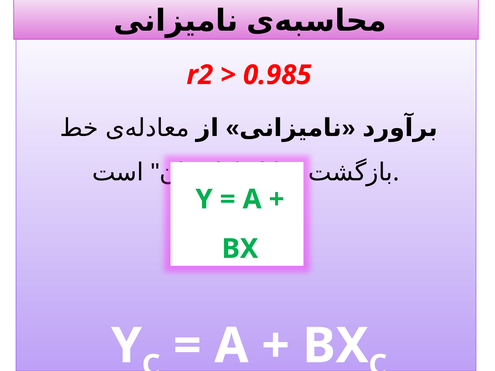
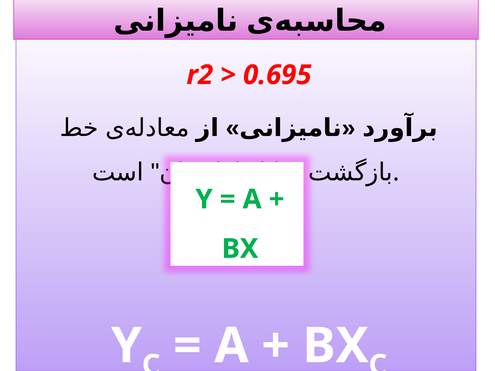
0.985: 0.985 -> 0.695 (277, 75)
